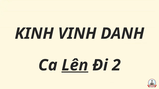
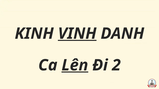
VINH underline: none -> present (77, 34)
